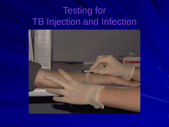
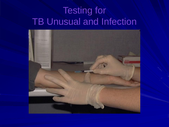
Injection: Injection -> Unusual (64, 22)
